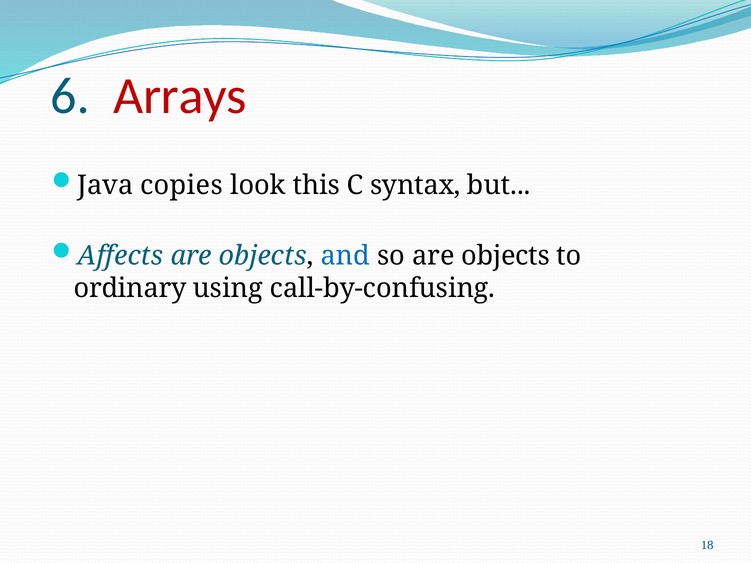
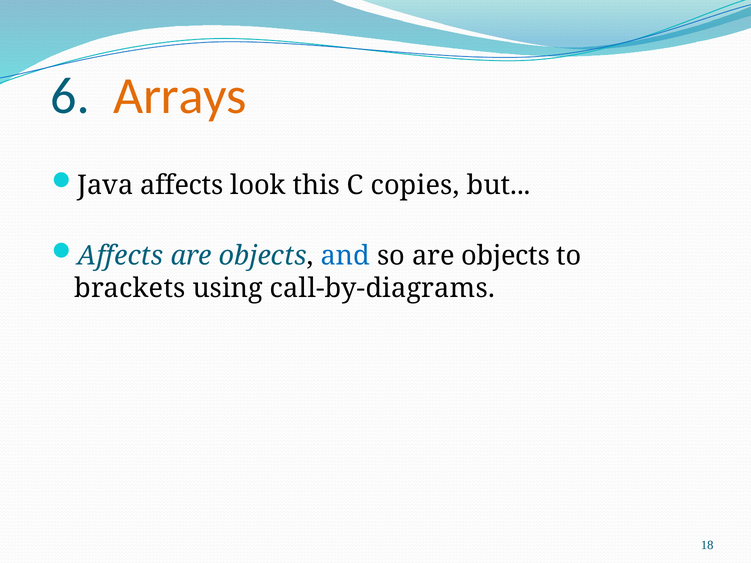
Arrays colour: red -> orange (180, 96)
Java copies: copies -> affects (182, 185)
syntax: syntax -> copies (415, 185)
ordinary: ordinary -> brackets (130, 288)
call-by-confusing: call-by-confusing -> call-by-diagrams (382, 288)
